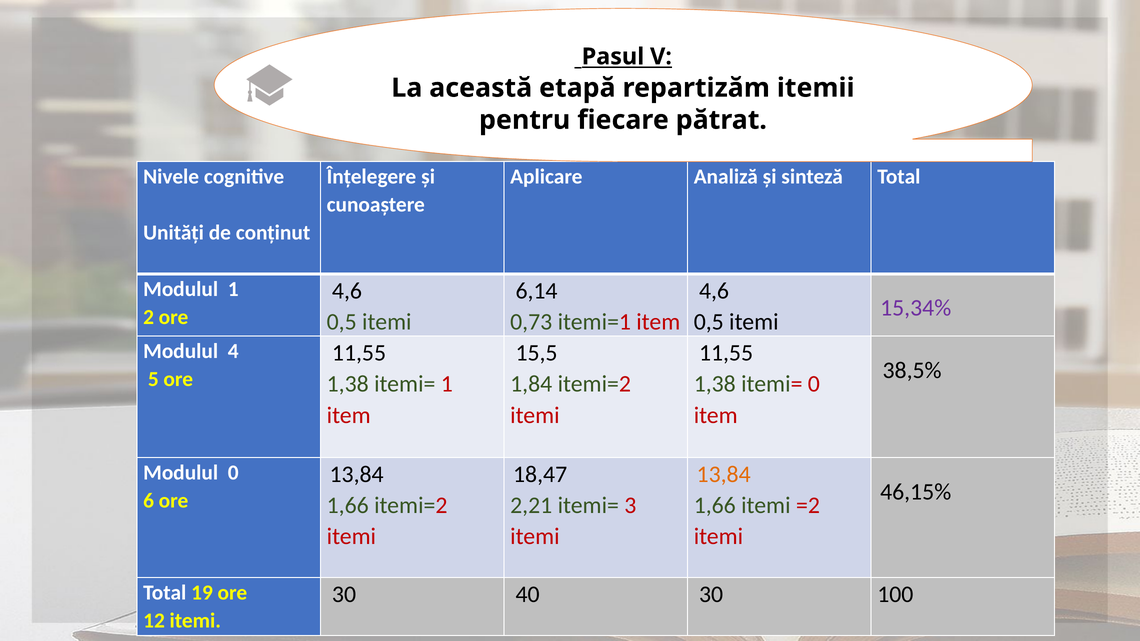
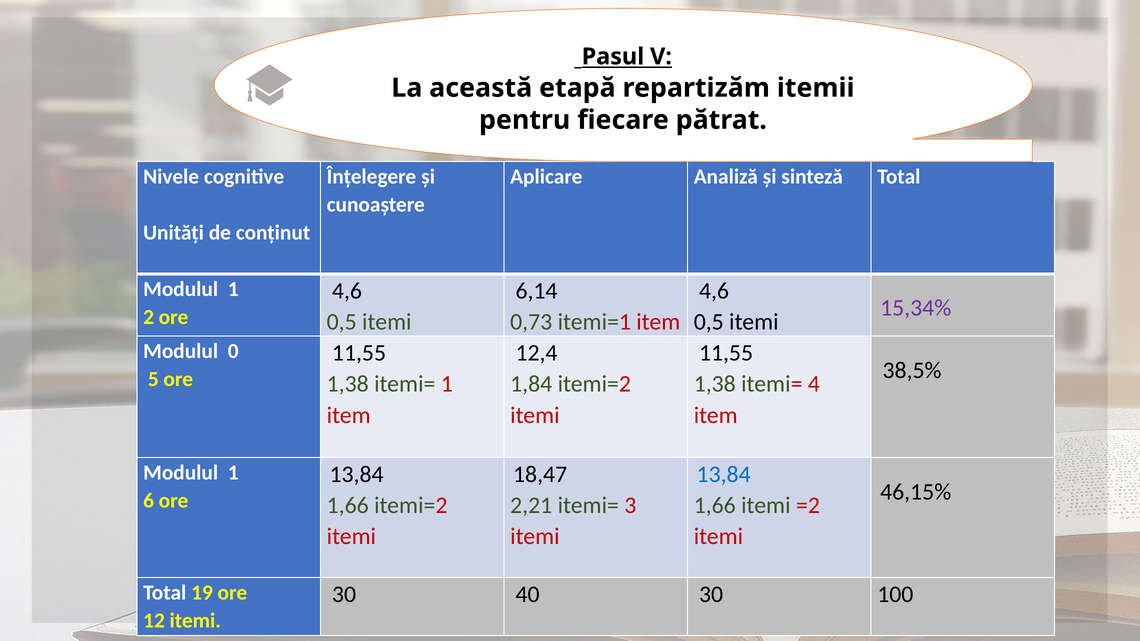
4: 4 -> 0 (233, 351)
15,5: 15,5 -> 12,4 (537, 353)
itemi= 0: 0 -> 4 (814, 384)
0: 0 -> 1 (233, 473)
13,84 colour: orange -> blue (724, 475)
